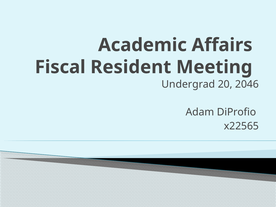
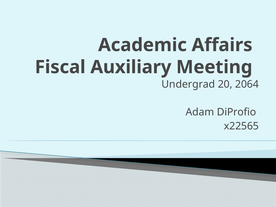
Resident: Resident -> Auxiliary (131, 67)
2046: 2046 -> 2064 (247, 84)
